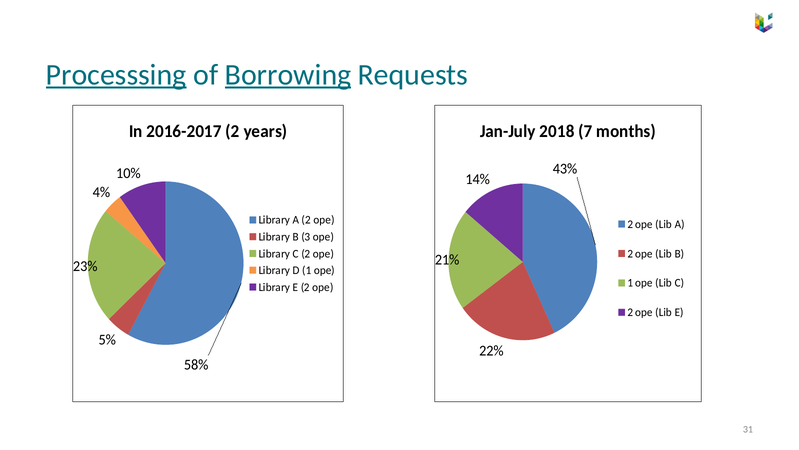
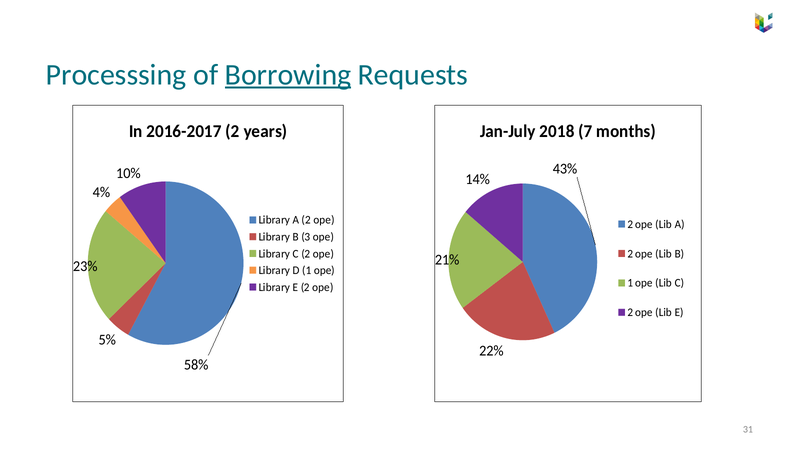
Processsing underline: present -> none (116, 75)
